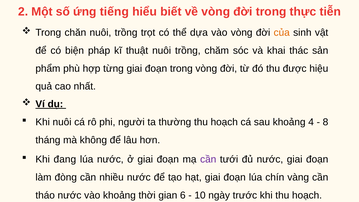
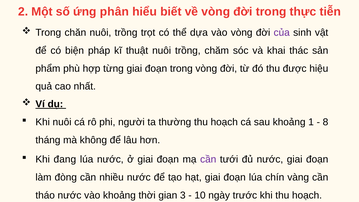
tiếng: tiếng -> phân (114, 12)
của colour: orange -> purple (282, 33)
4: 4 -> 1 (311, 122)
6: 6 -> 3 (183, 195)
